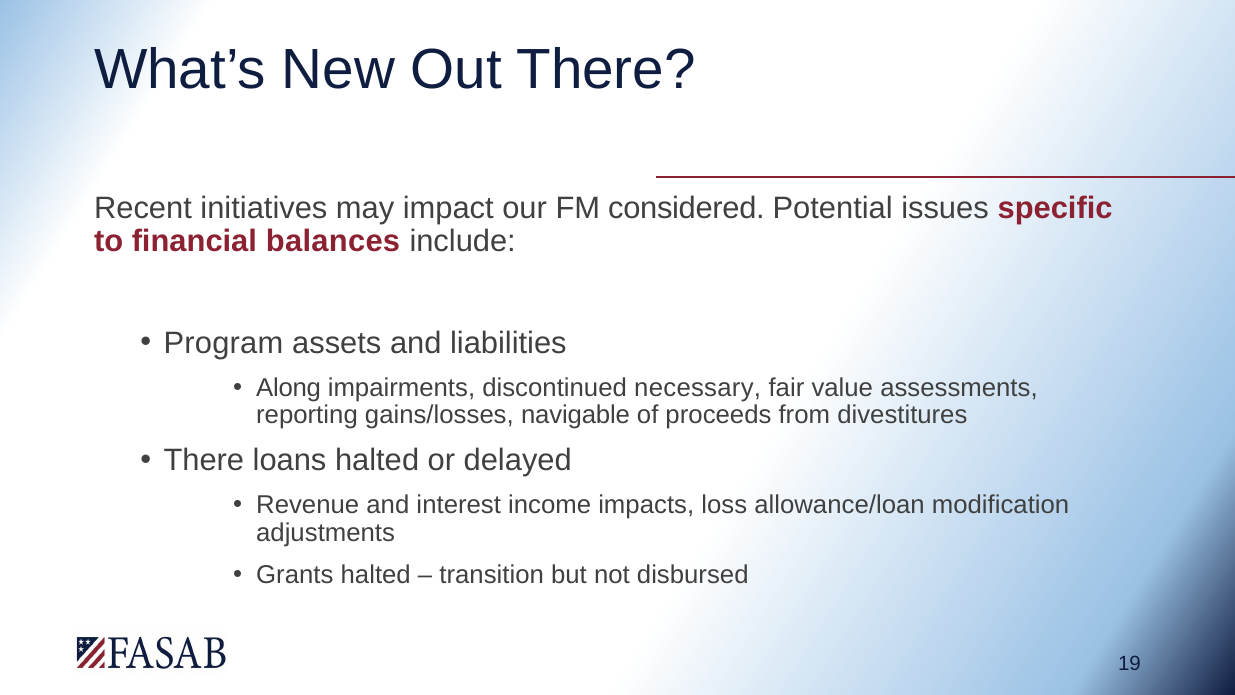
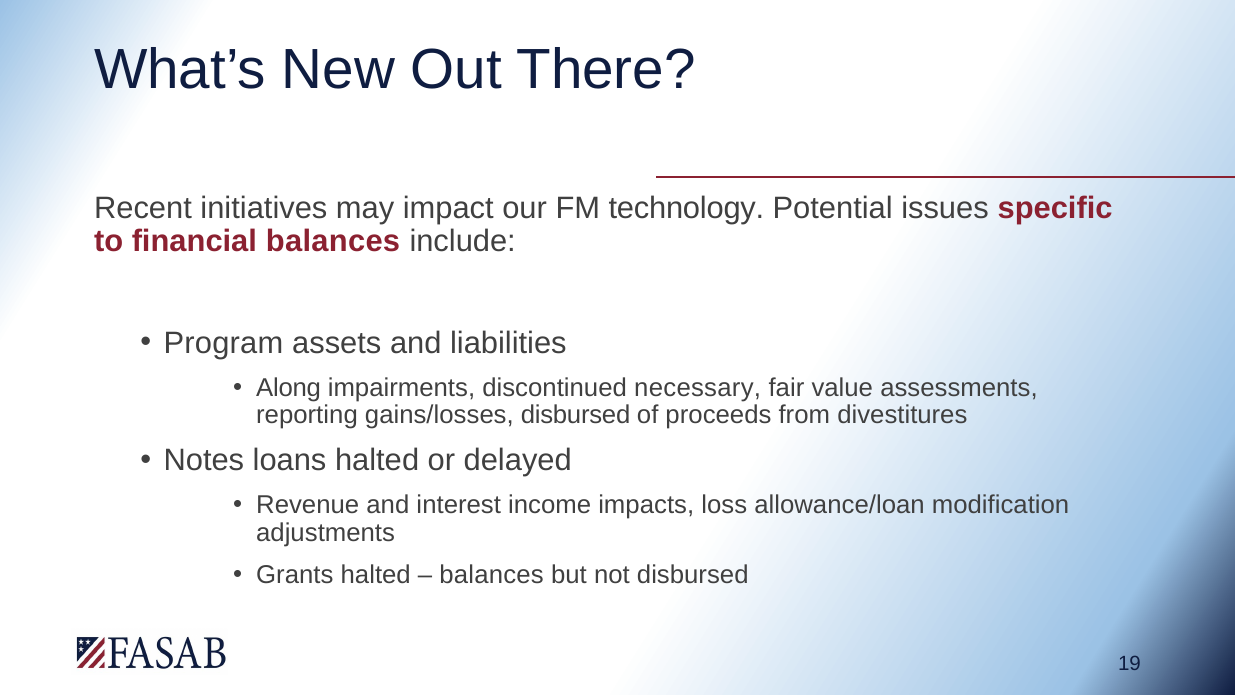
considered: considered -> technology (686, 208)
gains/losses navigable: navigable -> disbursed (576, 415)
There: There -> Notes (204, 460)
transition: transition -> balances (492, 574)
